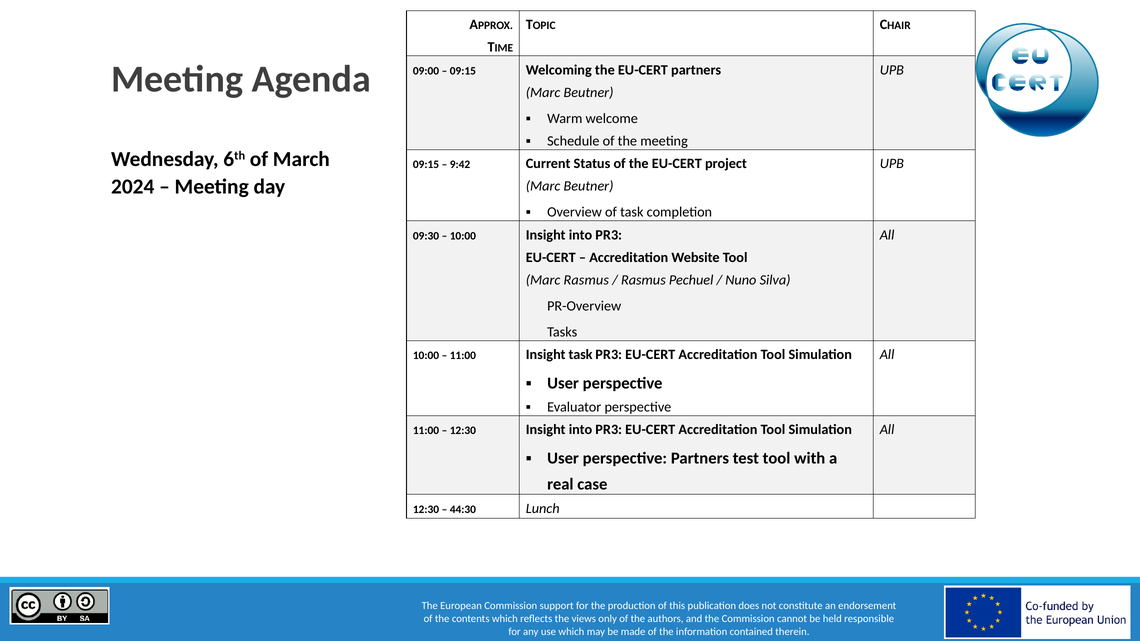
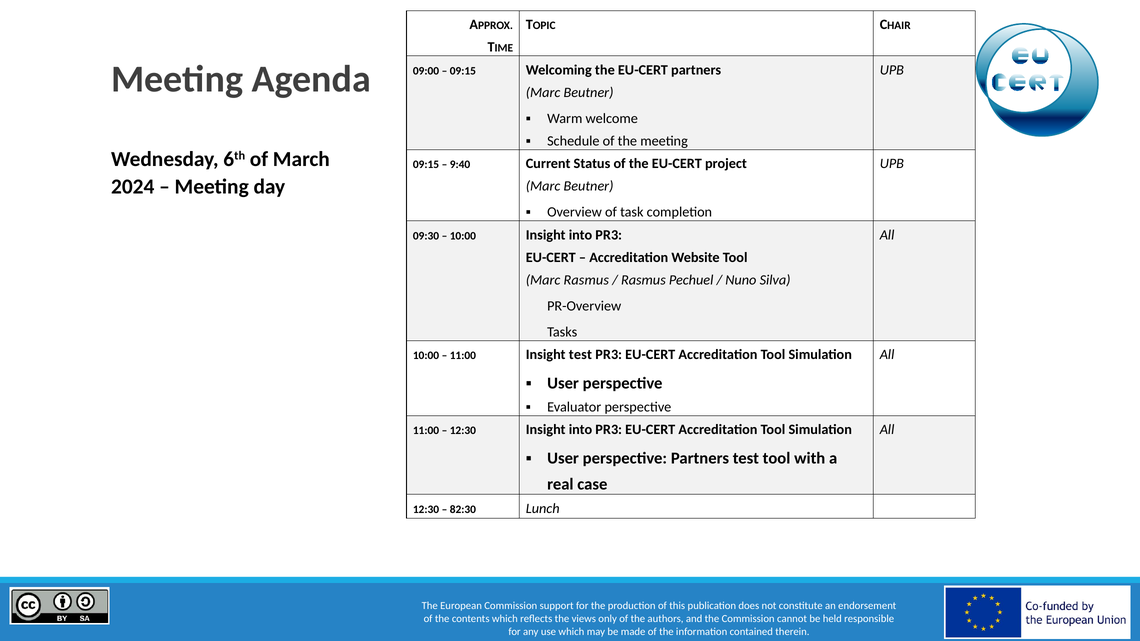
9:42: 9:42 -> 9:40 (460, 165)
Insight task: task -> test (580, 355)
44:30: 44:30 -> 82:30 (463, 510)
